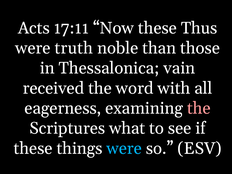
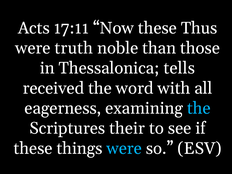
vain: vain -> tells (179, 68)
the colour: pink -> light blue (199, 108)
what: what -> their (127, 128)
